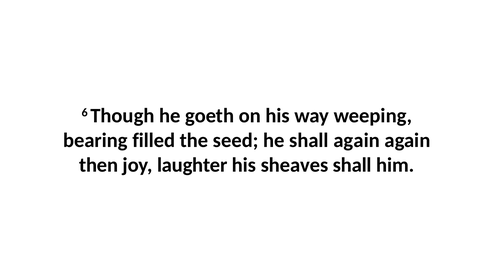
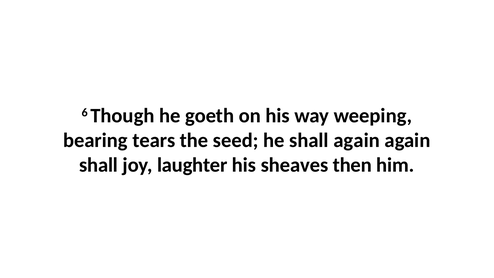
filled: filled -> tears (154, 140)
then: then -> shall (99, 165)
sheaves shall: shall -> then (352, 165)
